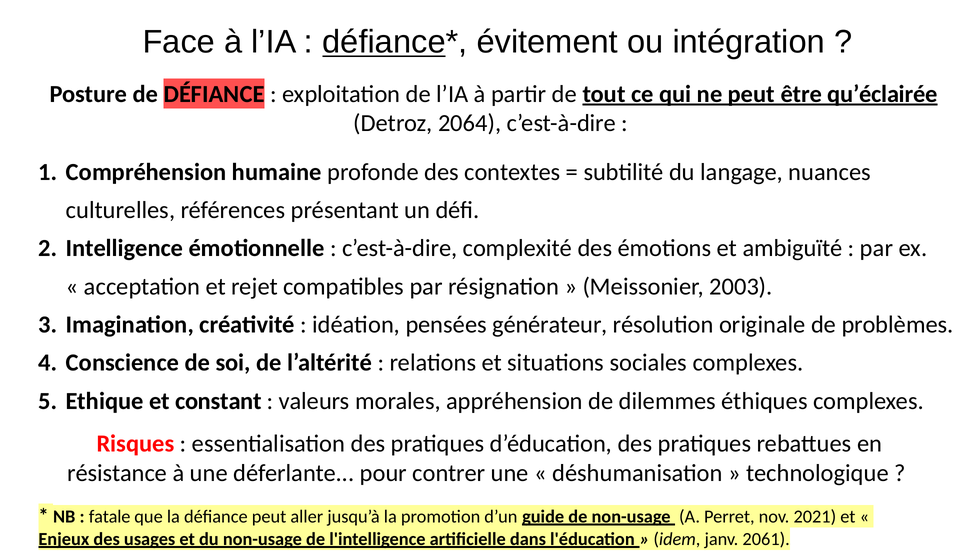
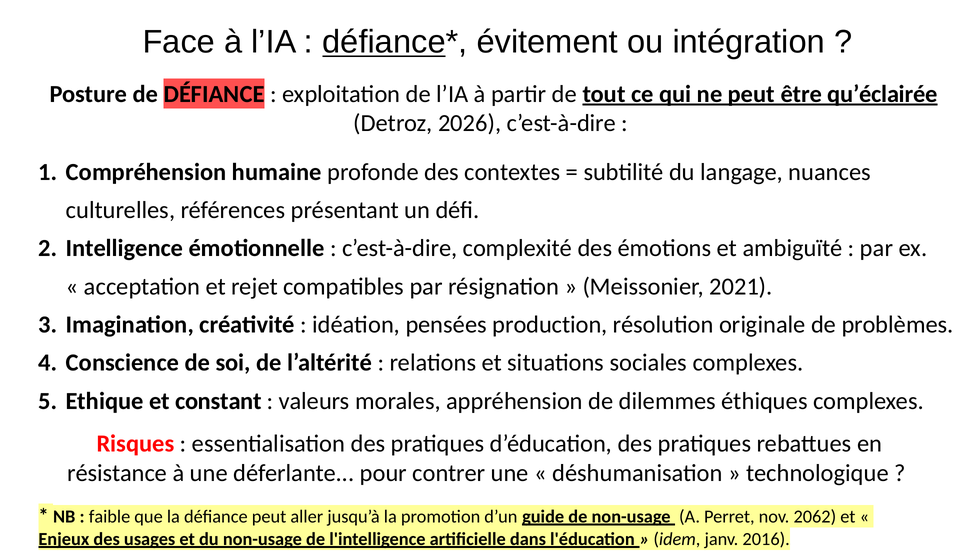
2064: 2064 -> 2026 (470, 123)
2003: 2003 -> 2021 (741, 286)
générateur: générateur -> production (550, 324)
fatale: fatale -> faible (110, 516)
2021: 2021 -> 2062 (815, 516)
2061: 2061 -> 2016 (766, 539)
